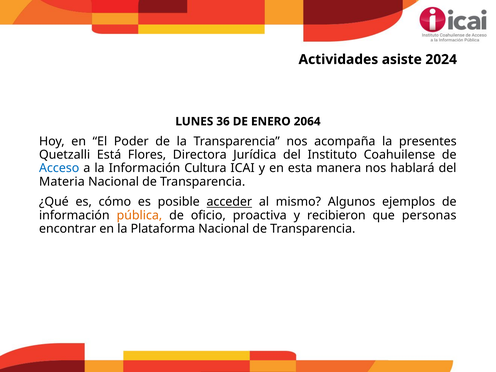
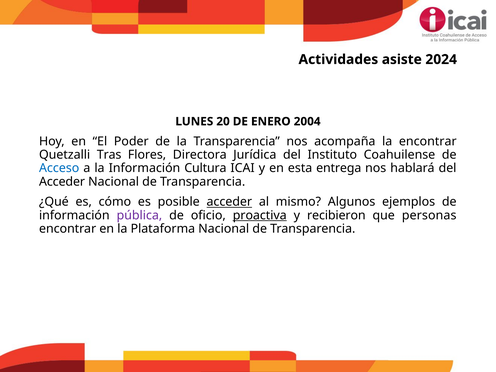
36: 36 -> 20 (223, 121)
2064: 2064 -> 2004 (307, 121)
la presentes: presentes -> encontrar (428, 141)
Está: Está -> Tras (109, 155)
manera: manera -> entrega (339, 168)
Materia: Materia -> Acceder (62, 182)
pública colour: orange -> purple (139, 215)
proactiva underline: none -> present (260, 215)
